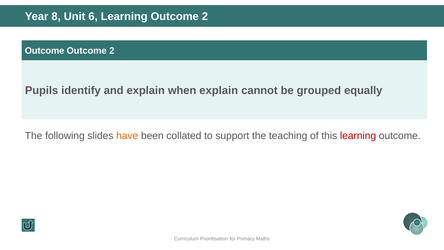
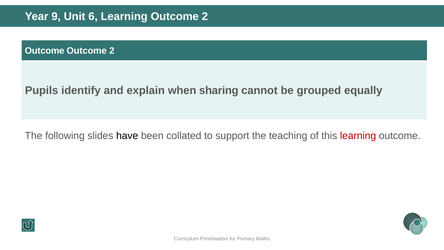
8: 8 -> 9 (56, 17)
when explain: explain -> sharing (219, 90)
have colour: orange -> black (127, 136)
